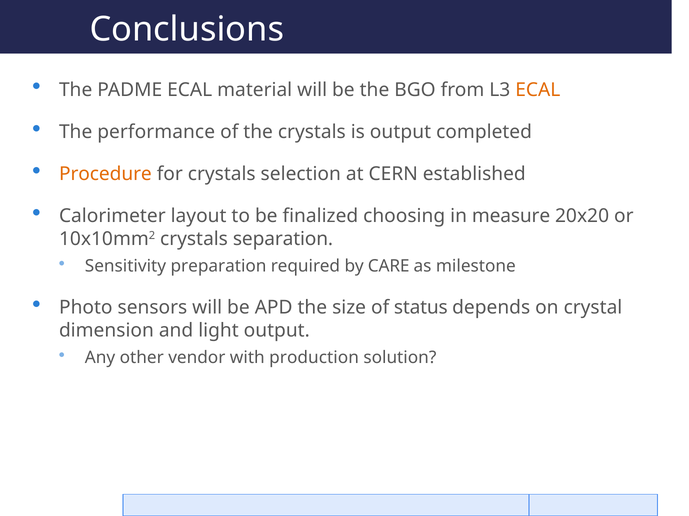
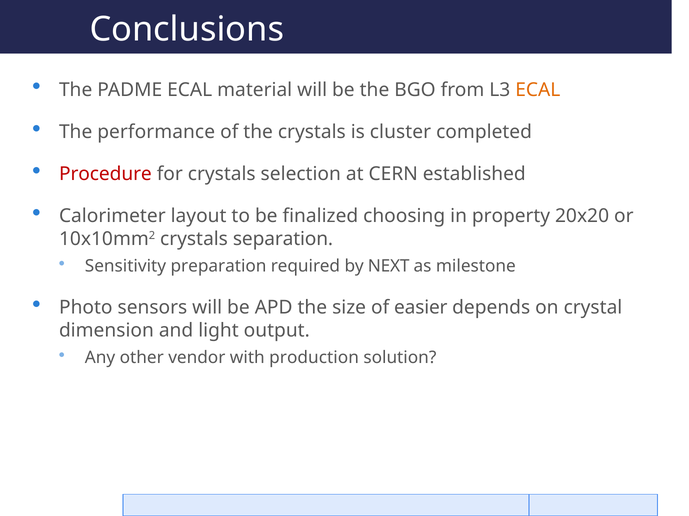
is output: output -> cluster (400, 132)
Procedure colour: orange -> red (105, 174)
measure: measure -> property (511, 216)
CARE: CARE -> NEXT (389, 267)
status: status -> easier (421, 308)
